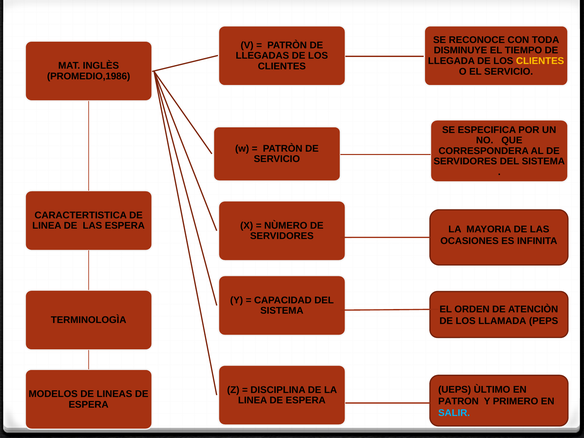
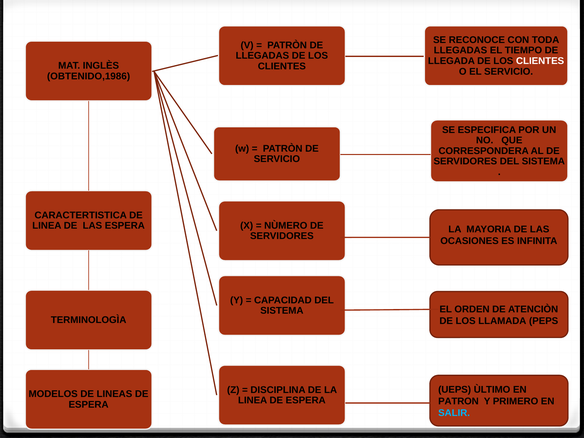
DISMINUYE: DISMINUYE -> LLEGADAS (460, 50)
CLIENTES colour: yellow -> white (540, 61)
PROMEDIO,1986: PROMEDIO,1986 -> OBTENIDO,1986 (89, 76)
